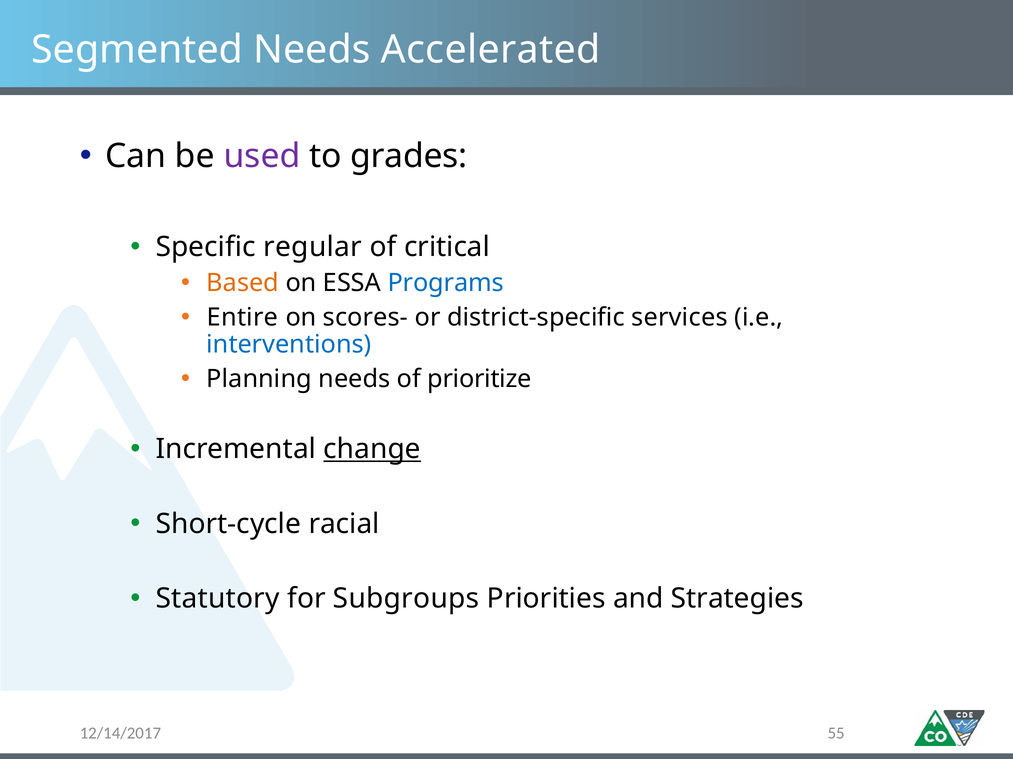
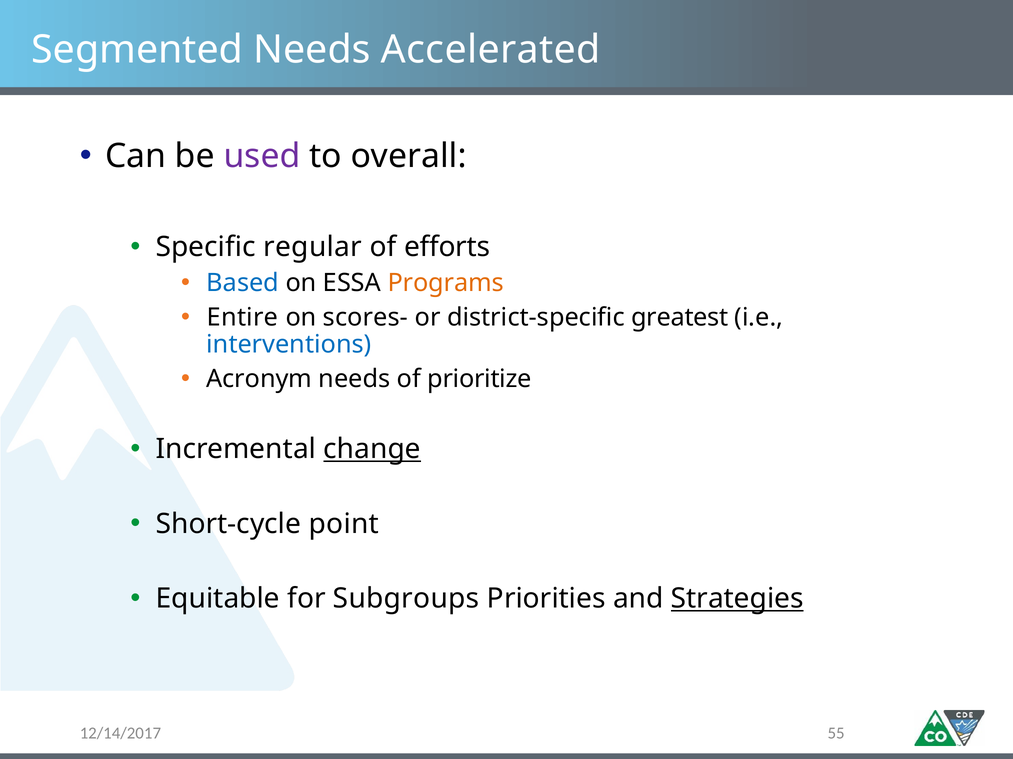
grades: grades -> overall (409, 156)
critical: critical -> efforts (447, 247)
Based colour: orange -> blue (243, 283)
Programs colour: blue -> orange (446, 283)
services: services -> greatest (680, 318)
Planning: Planning -> Acronym (259, 379)
racial: racial -> point (344, 524)
Statutory: Statutory -> Equitable (218, 599)
Strategies underline: none -> present (737, 599)
